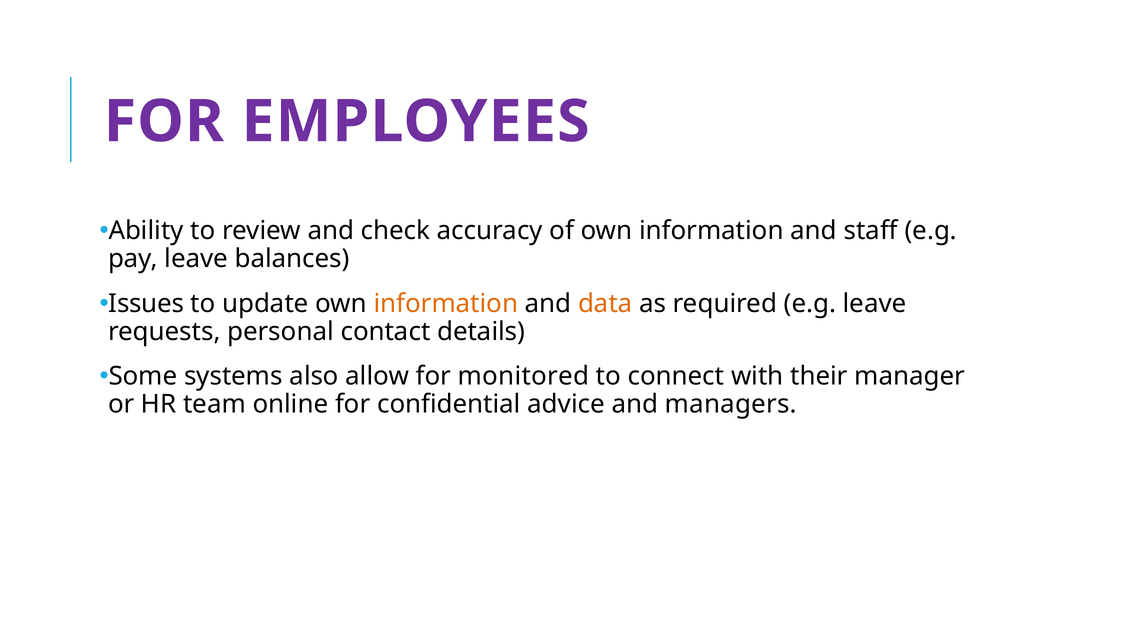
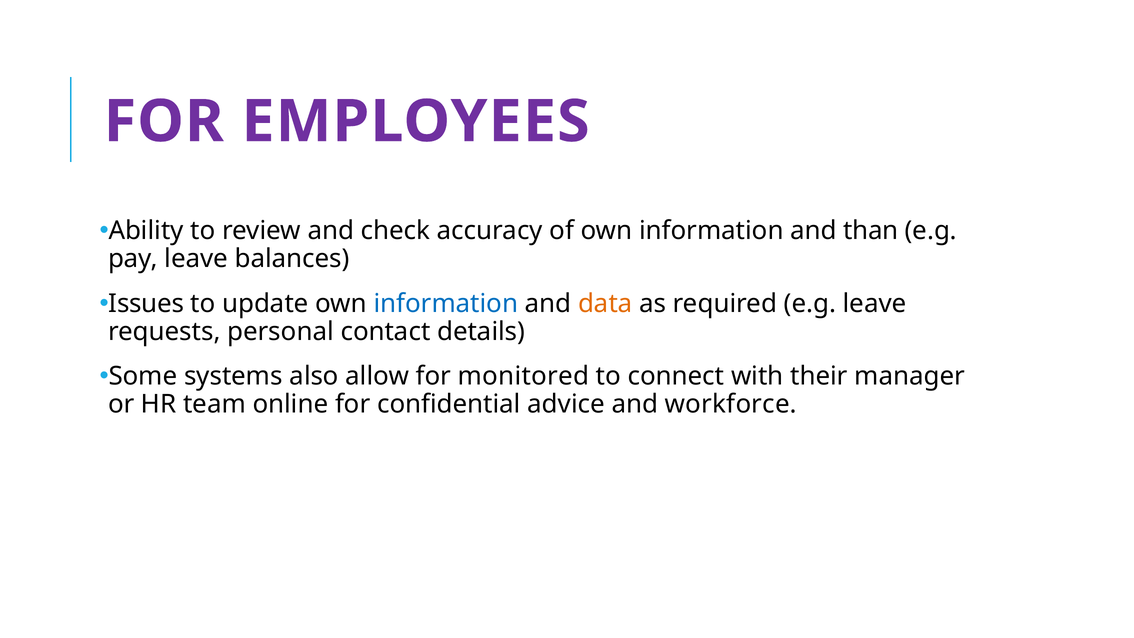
staff: staff -> than (871, 231)
information colour: orange -> blue (446, 303)
managers: managers -> workforce (731, 404)
